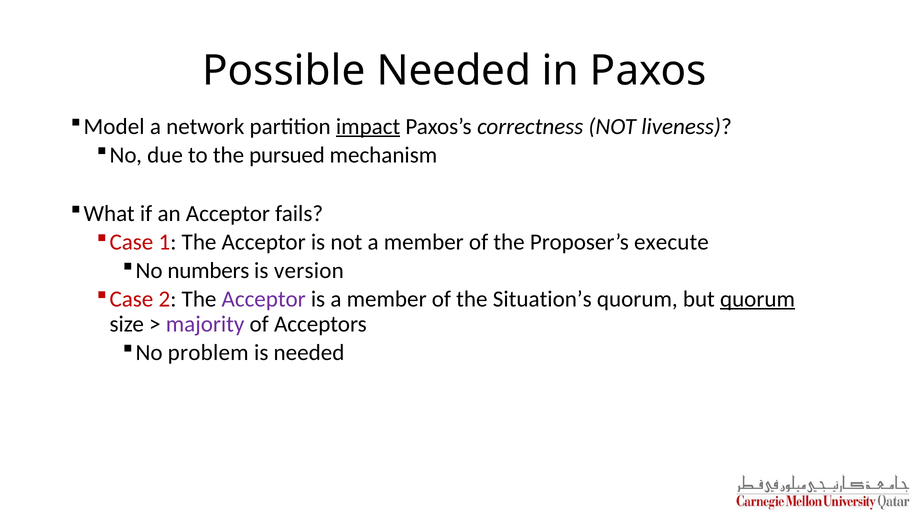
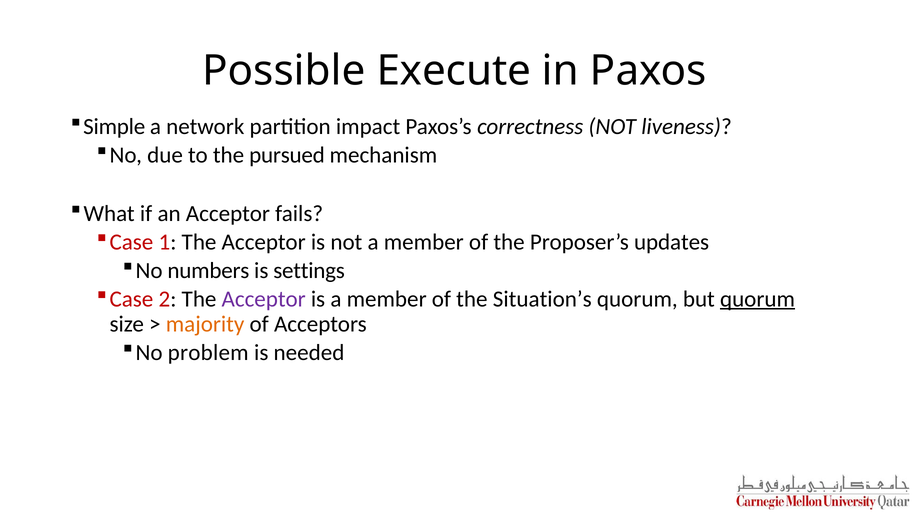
Possible Needed: Needed -> Execute (454, 71)
Model: Model -> Simple (114, 127)
impact underline: present -> none (368, 127)
execute: execute -> updates (672, 242)
version: version -> settings (309, 271)
majority colour: purple -> orange (205, 324)
